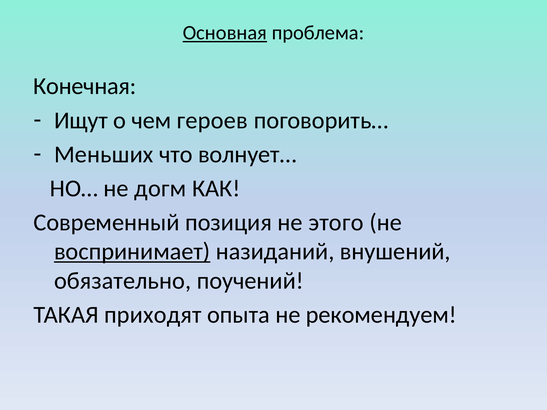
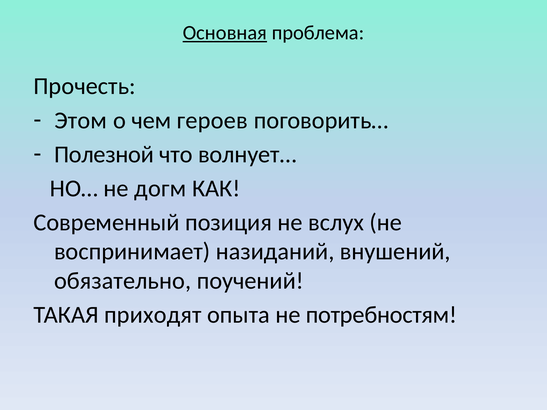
Конечная: Конечная -> Прочесть (85, 86)
Ищут: Ищут -> Этом (81, 120)
Меньших: Меньших -> Полезной (104, 154)
этого: этого -> вслух (336, 223)
воспринимает underline: present -> none (132, 252)
рекомендуем: рекомендуем -> потребностям (381, 315)
